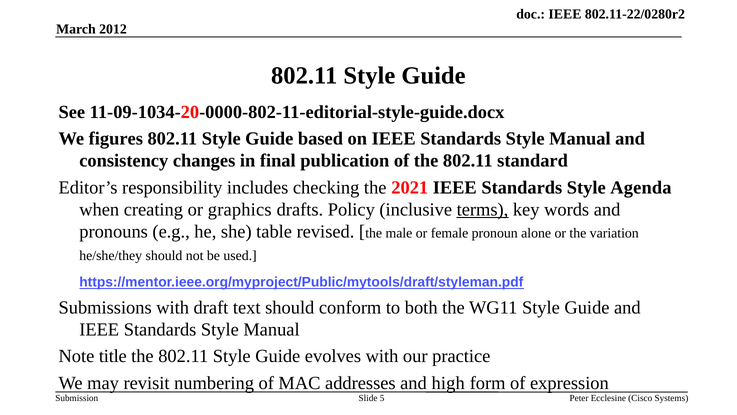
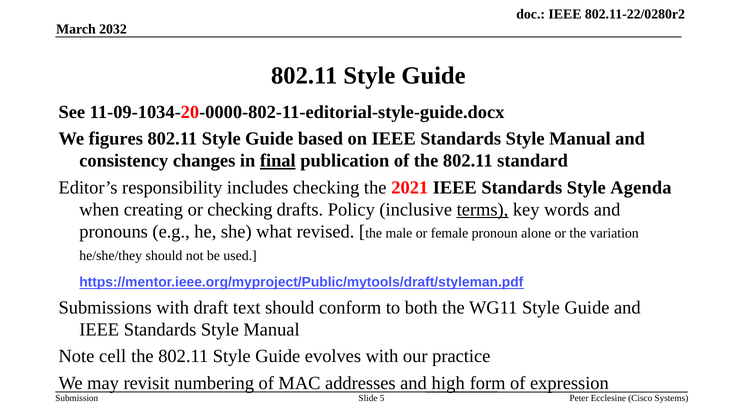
2012: 2012 -> 2032 (113, 29)
final underline: none -> present (278, 161)
or graphics: graphics -> checking (240, 210)
table: table -> what (274, 232)
title: title -> cell (113, 356)
